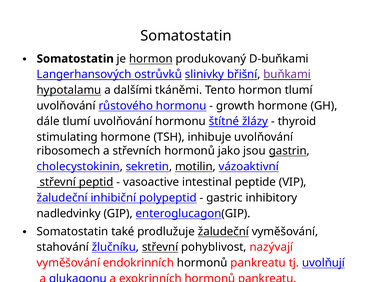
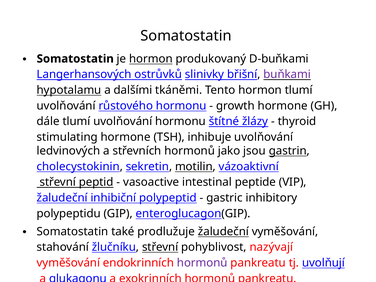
ribosomech: ribosomech -> ledvinových (68, 151)
nadledvinky: nadledvinky -> polypeptidu (69, 214)
hormonů colour: black -> purple (202, 263)
